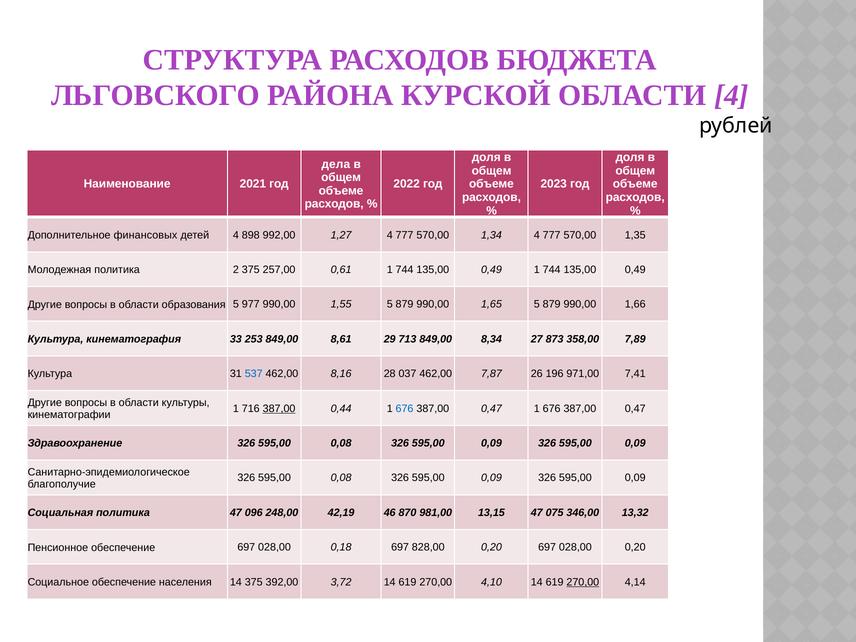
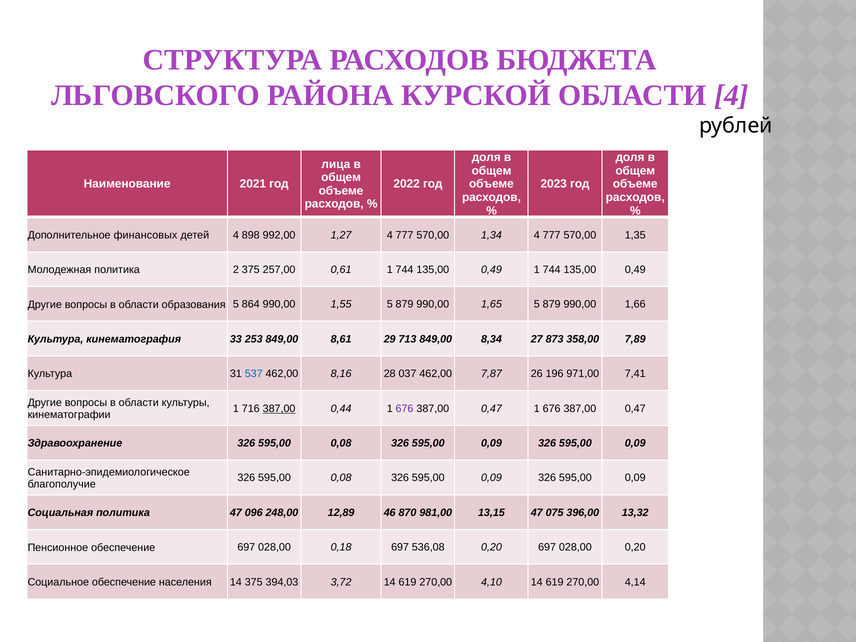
дела: дела -> лица (336, 164)
977: 977 -> 864 (251, 304)
676 colour: blue -> purple (405, 409)
42,19: 42,19 -> 12,89 (341, 513)
346,00: 346,00 -> 396,00 (583, 513)
828,00: 828,00 -> 536,08 (428, 547)
392,00: 392,00 -> 394,03 (282, 582)
270,00 underline: present -> none (583, 582)
